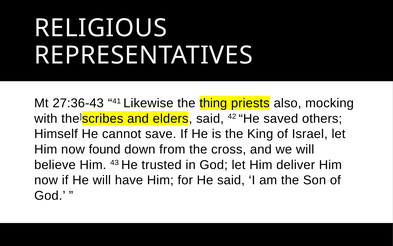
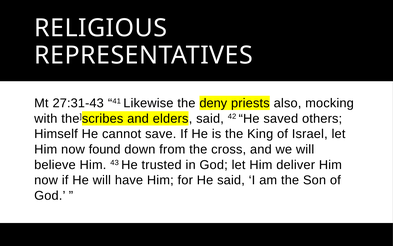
27:36-43: 27:36-43 -> 27:31-43 (78, 103)
thing: thing -> deny (213, 103)
